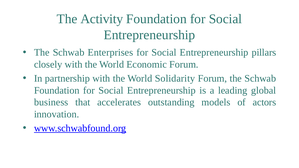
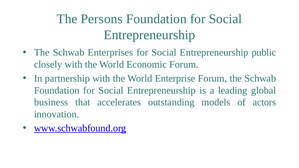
Activity: Activity -> Persons (102, 19)
pillars: pillars -> public (264, 53)
Solidarity: Solidarity -> Enterprise (175, 78)
